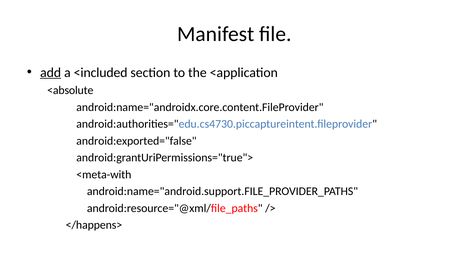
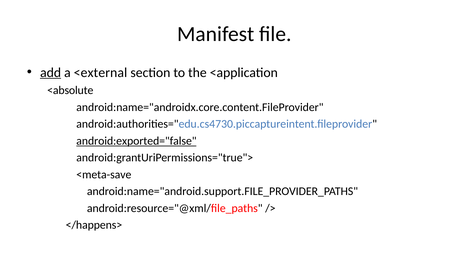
<included: <included -> <external (100, 72)
android:exported="false underline: none -> present (136, 141)
<meta-with: <meta-with -> <meta-save (104, 174)
